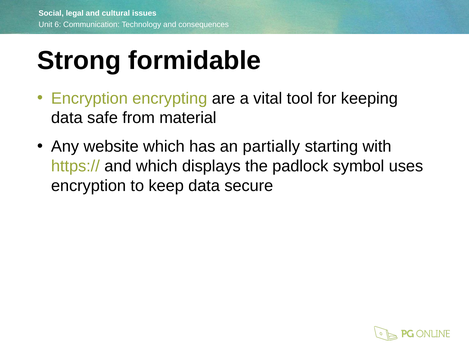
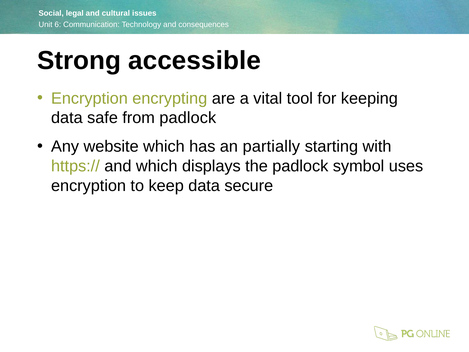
formidable: formidable -> accessible (195, 60)
from material: material -> padlock (188, 118)
